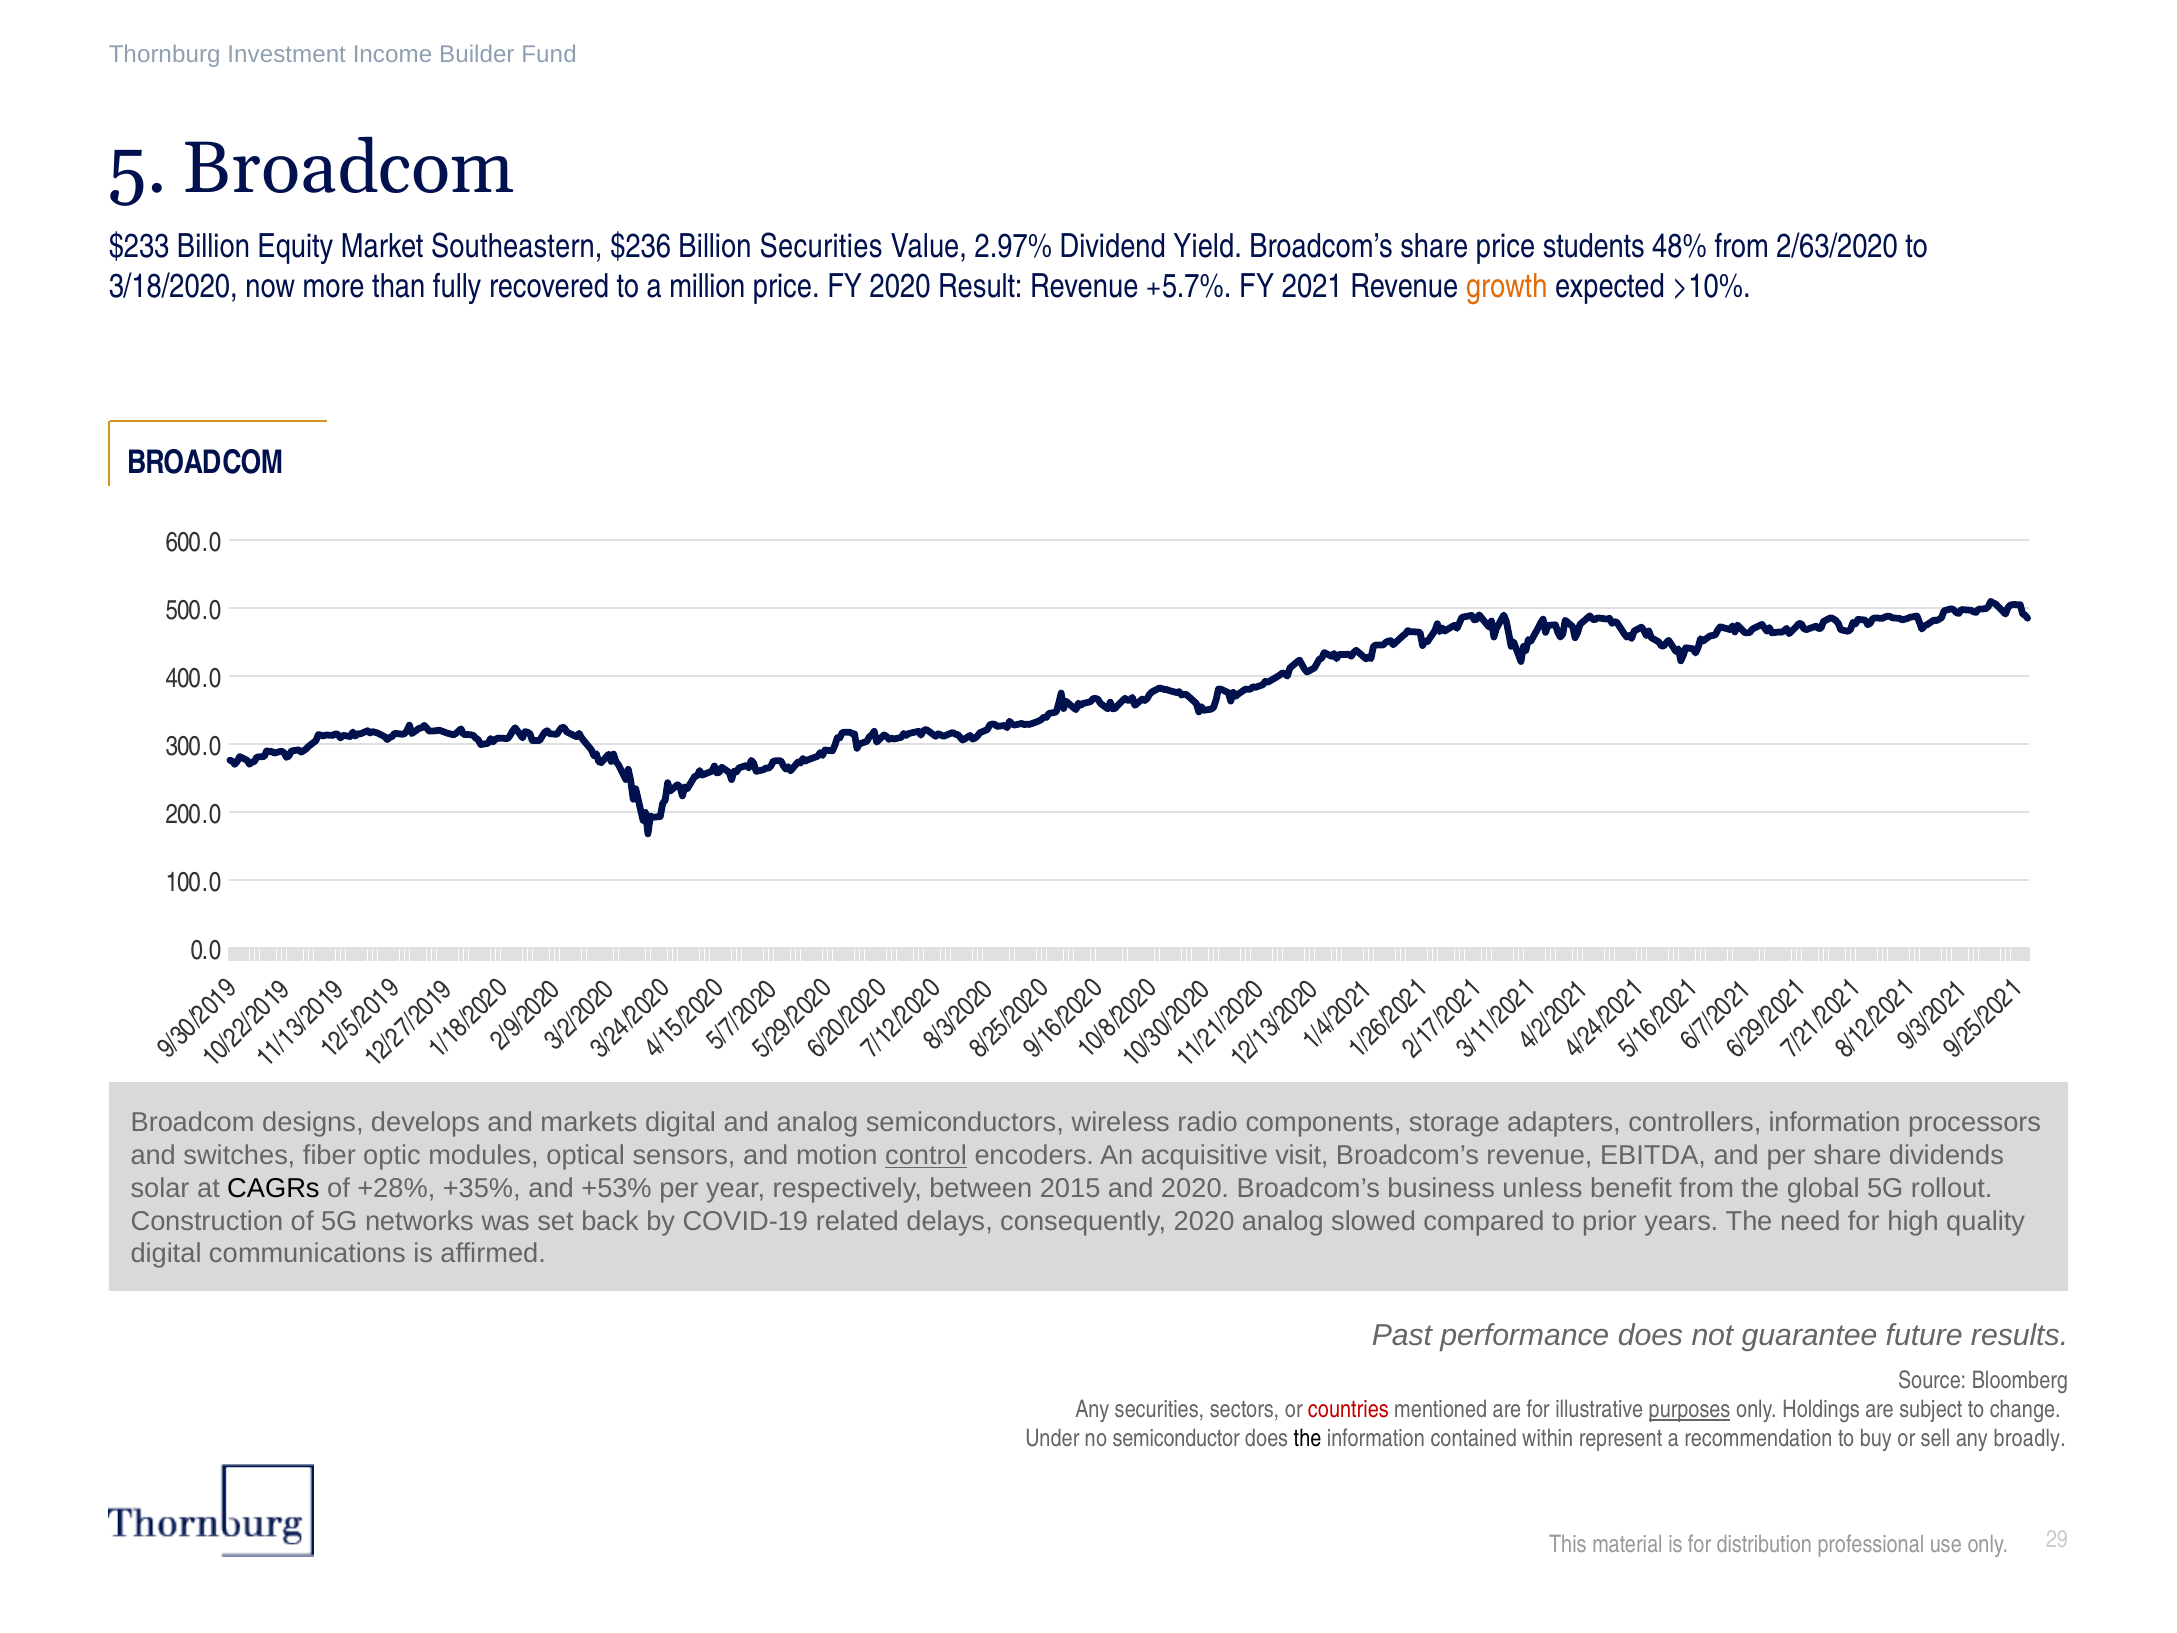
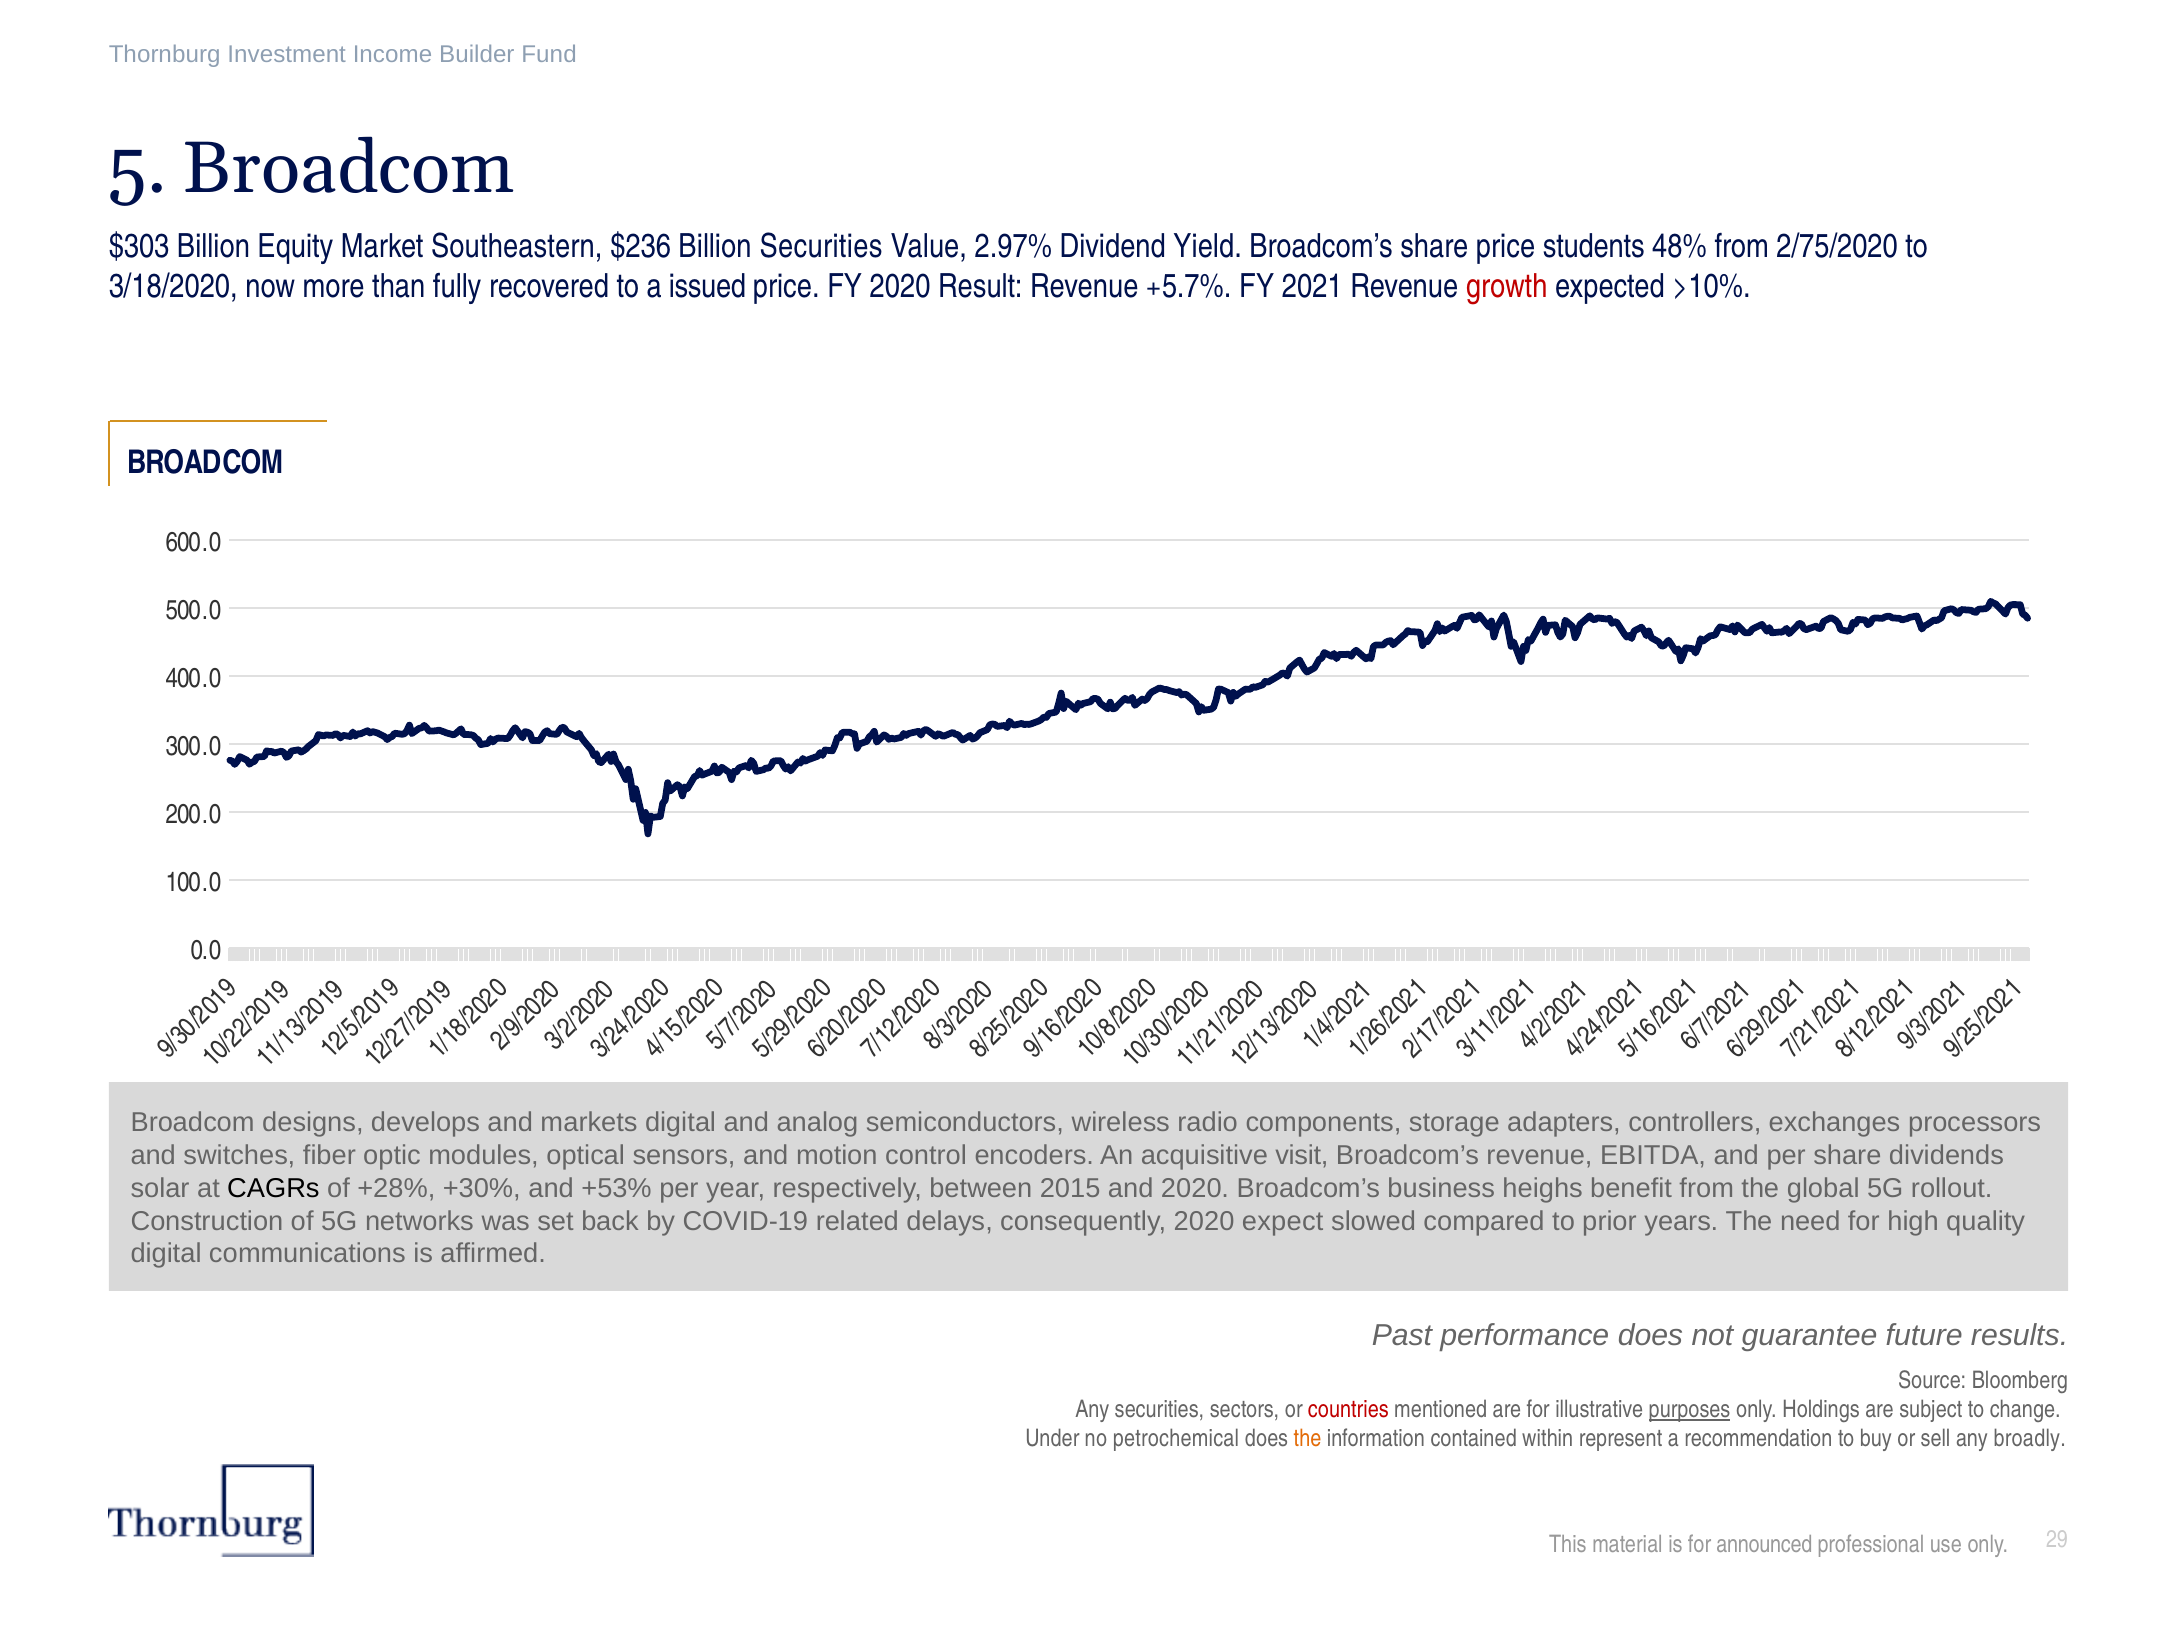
$233: $233 -> $303 (139, 246)
2/63/2020: 2/63/2020 -> 2/75/2020 (1837, 246)
million: million -> issued (707, 286)
growth colour: orange -> red (1507, 286)
controllers information: information -> exchanges (1835, 1123)
control underline: present -> none (926, 1156)
+35%: +35% -> +30% (482, 1188)
unless: unless -> heighs (1543, 1188)
2020 analog: analog -> expect (1283, 1221)
semiconductor: semiconductor -> petrochemical (1176, 1438)
the colour: black -> orange (1308, 1438)
distribution: distribution -> announced (1764, 1544)
